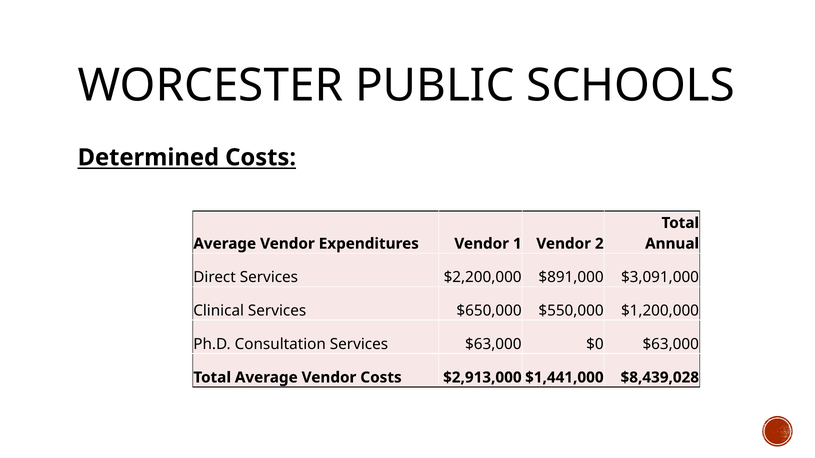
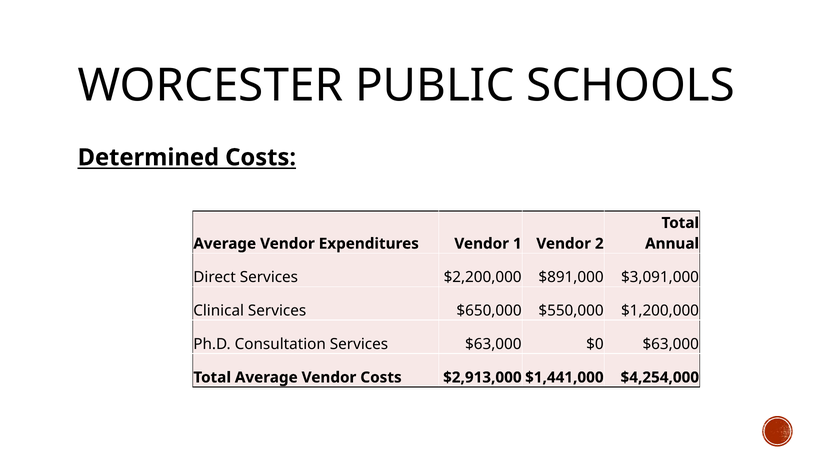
$8,439,028: $8,439,028 -> $4,254,000 (660, 378)
